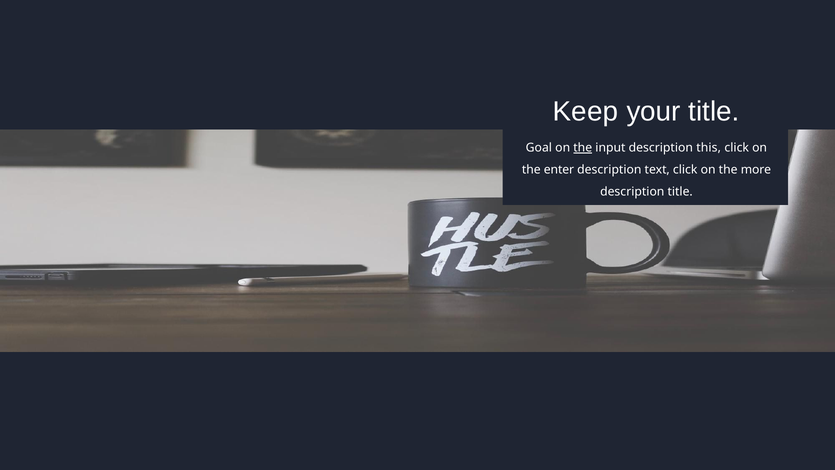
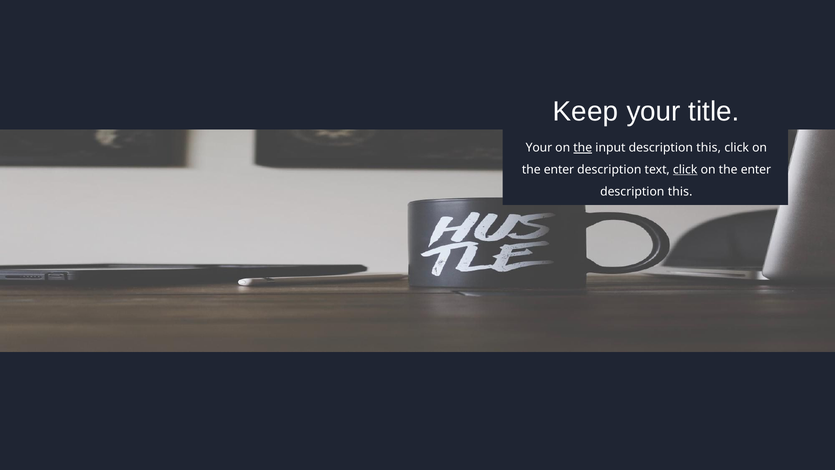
Goal: Goal -> Your (539, 148)
click underline: none -> present (685, 169)
more: more -> enter (756, 169)
title: title -> this (680, 191)
